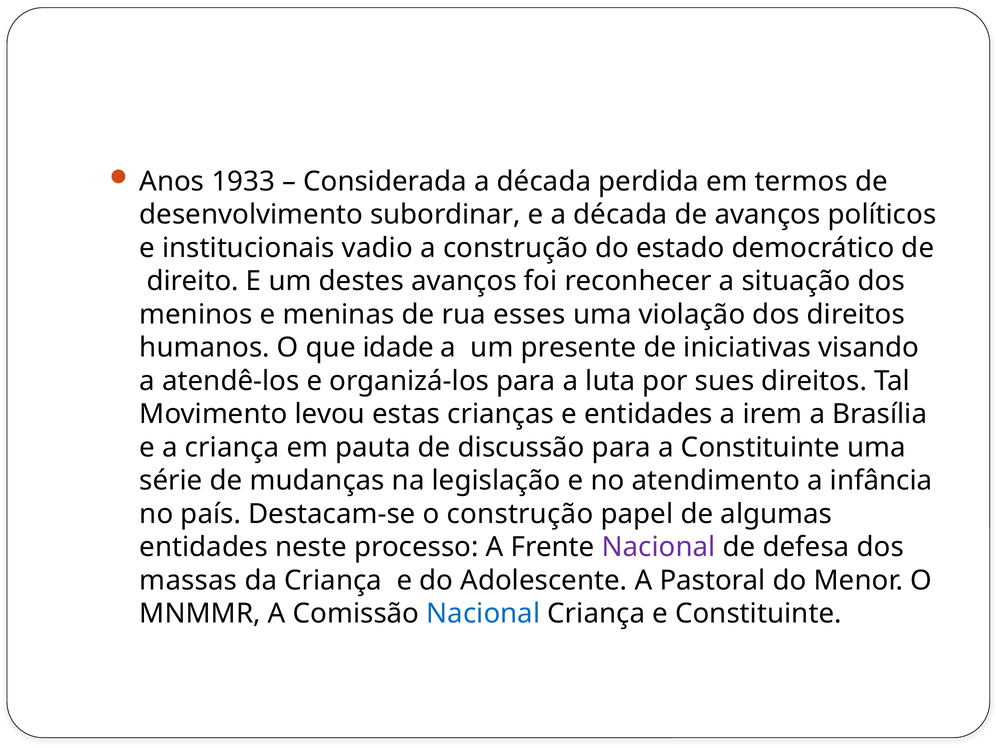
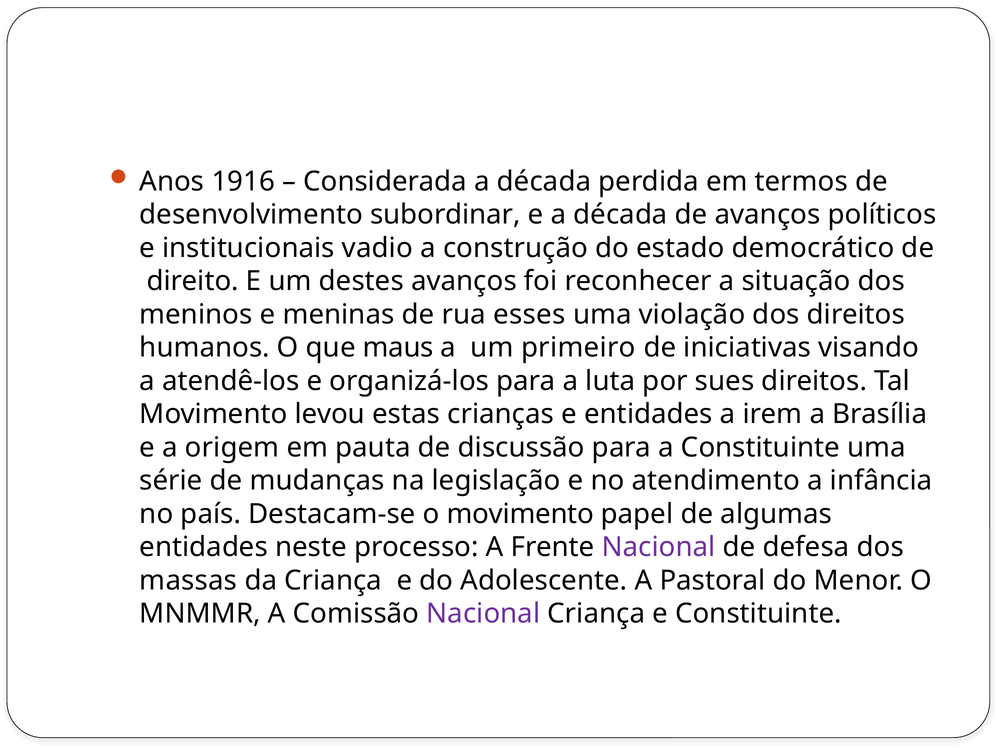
1933: 1933 -> 1916 (243, 181)
idade: idade -> maus (398, 348)
presente: presente -> primeiro (578, 348)
a criança: criança -> origem (232, 447)
o construção: construção -> movimento (520, 514)
Nacional colour: blue -> purple (483, 614)
